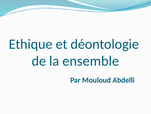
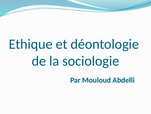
ensemble: ensemble -> sociologie (91, 61)
